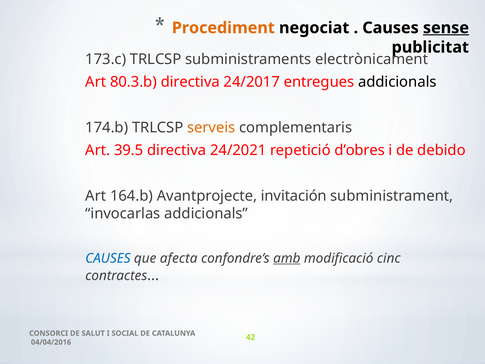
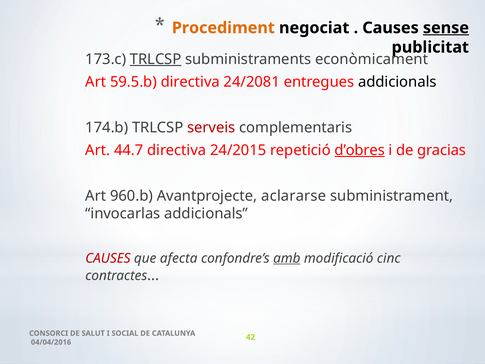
TRLCSP underline: none -> present (156, 59)
electrònicament: electrònicament -> econòmicament (372, 59)
80.3.b: 80.3.b -> 59.5.b (133, 82)
24/2017: 24/2017 -> 24/2081 (252, 82)
serveis colour: orange -> red (211, 127)
39.5: 39.5 -> 44.7 (129, 150)
24/2021: 24/2021 -> 24/2015 (238, 150)
d’obres underline: none -> present (360, 150)
debido: debido -> gracias (442, 150)
164.b: 164.b -> 960.b (131, 196)
invitación: invitación -> aclararse (294, 196)
CAUSES colour: blue -> red (108, 258)
